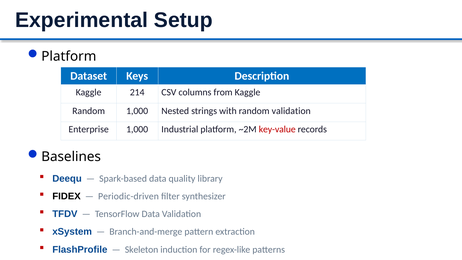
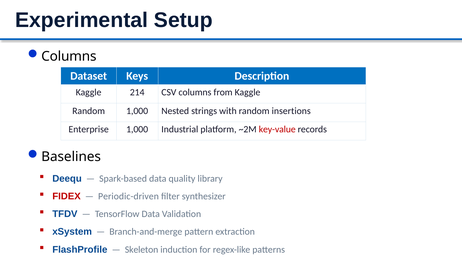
Platform: Platform -> Columns (69, 56)
random validation: validation -> insertions (291, 111)
FIDEX colour: black -> red (67, 196)
